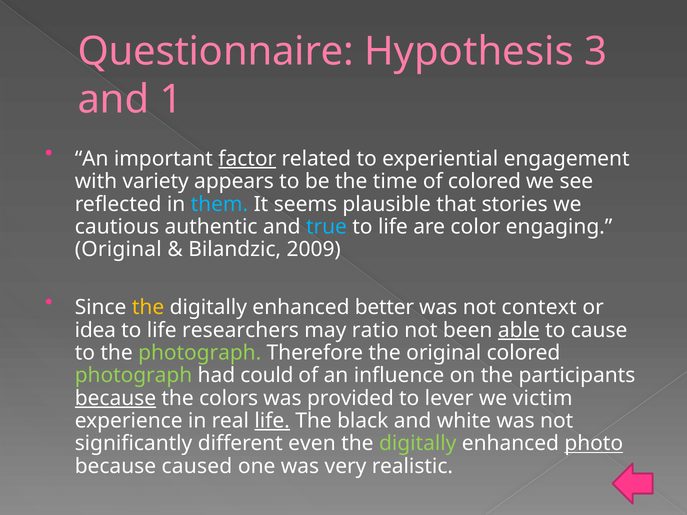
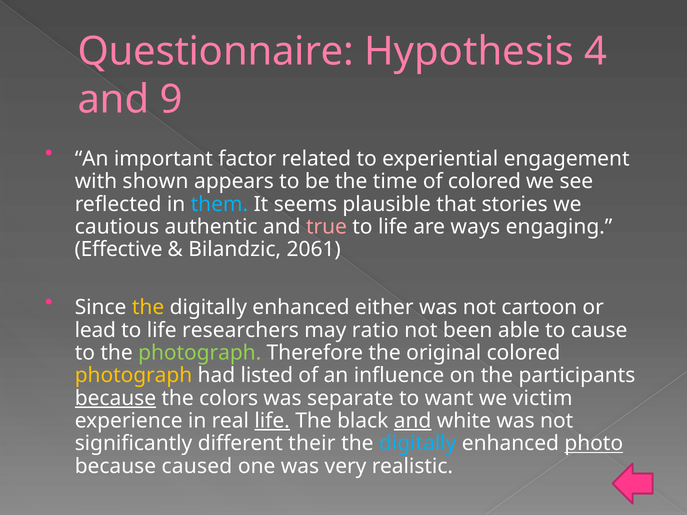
3: 3 -> 4 (596, 51)
1: 1 -> 9 (171, 99)
factor underline: present -> none (247, 159)
variety: variety -> shown (156, 182)
true colour: light blue -> pink (326, 227)
color: color -> ways (475, 227)
Original: Original -> Effective (119, 250)
2009: 2009 -> 2061 (314, 250)
better: better -> either (384, 308)
context: context -> cartoon (539, 308)
idea: idea -> lead (95, 330)
able underline: present -> none (519, 330)
photograph colour: light green -> yellow (134, 376)
could: could -> listed (267, 376)
provided: provided -> separate (350, 398)
lever: lever -> want (449, 398)
and underline: none -> present (413, 421)
even: even -> their (312, 444)
digitally colour: light green -> light blue (418, 444)
